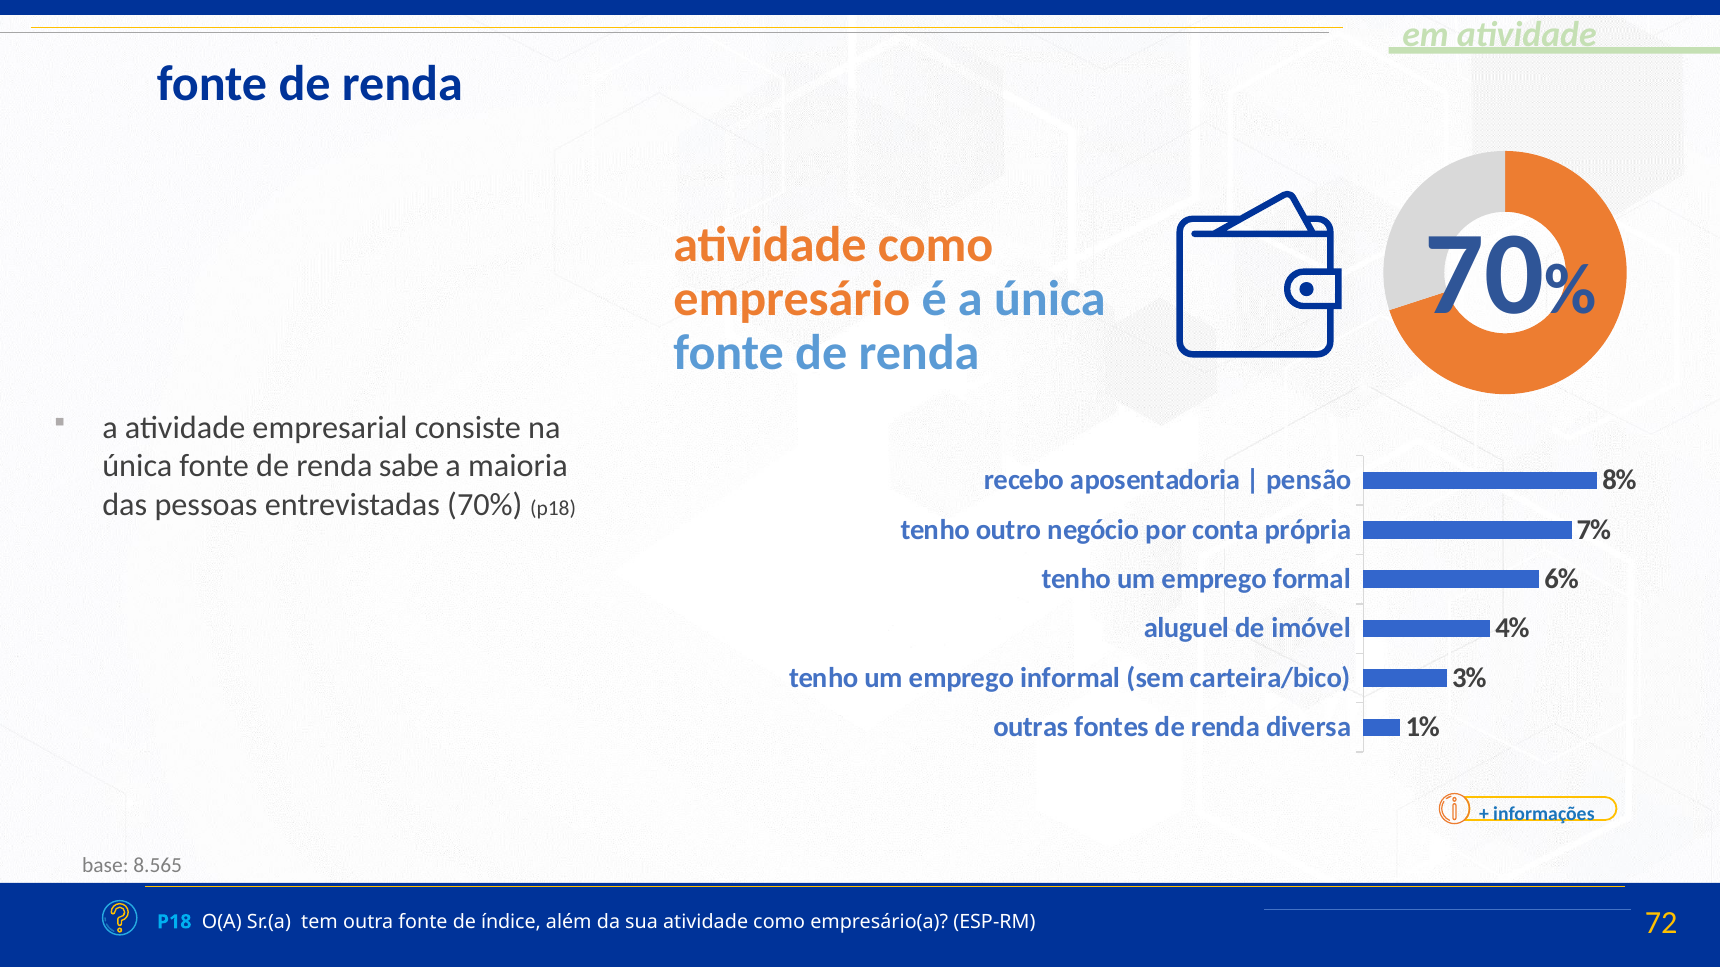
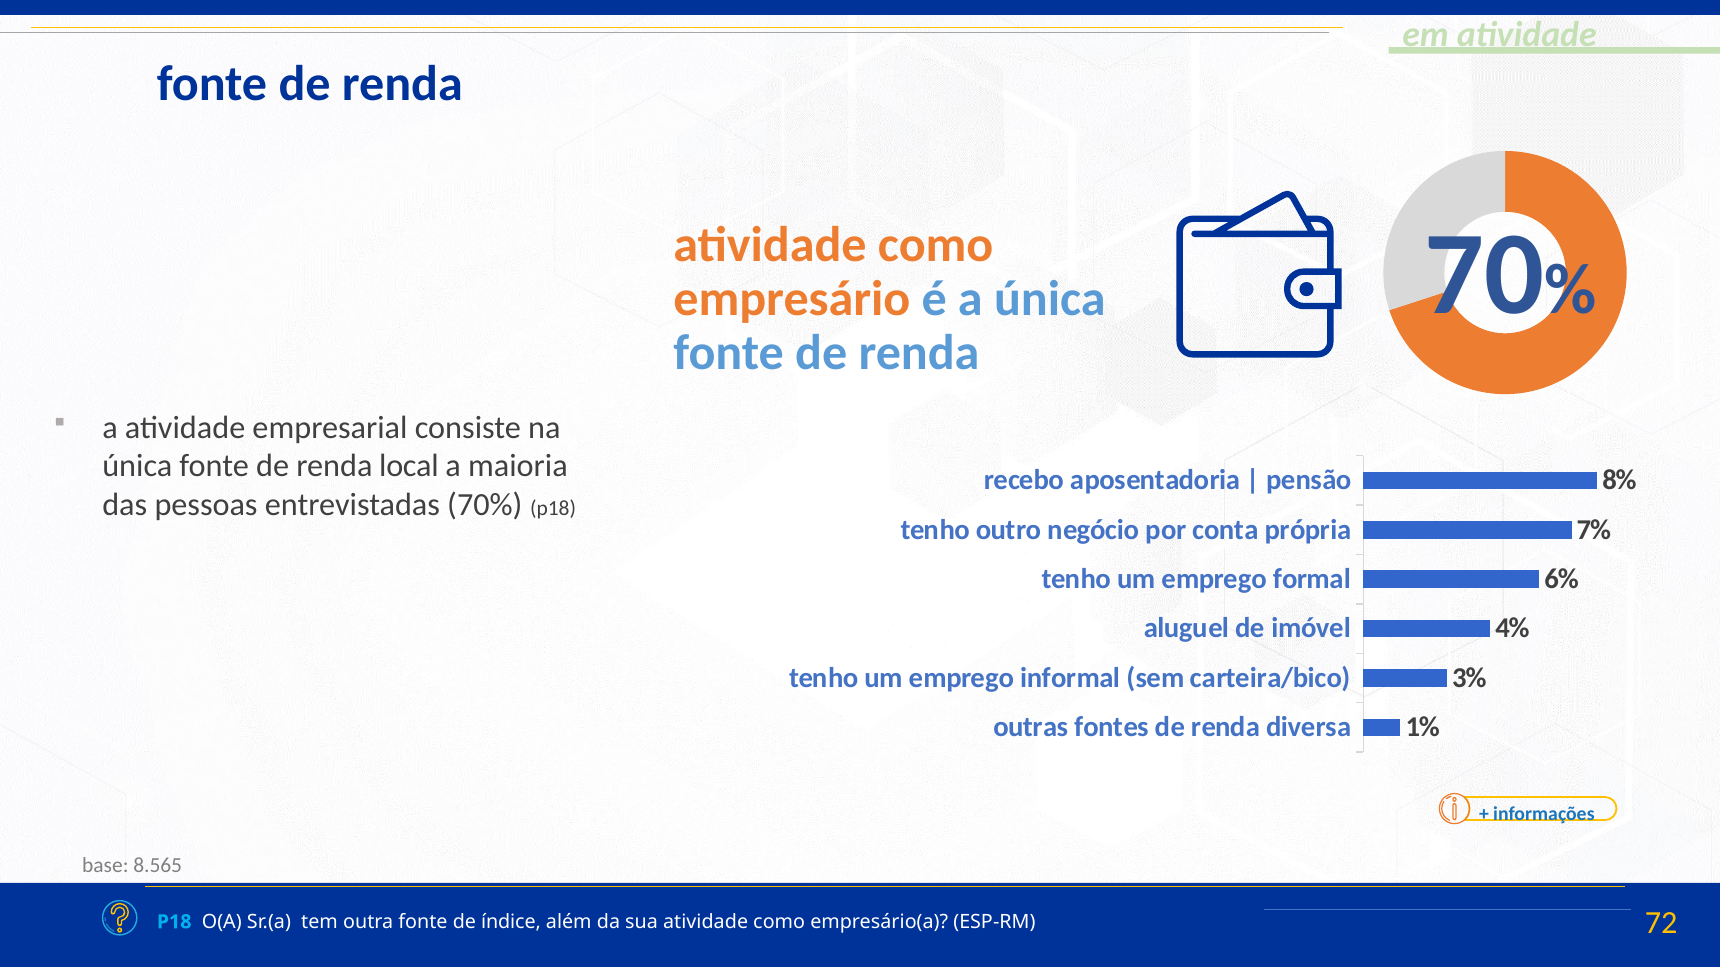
sabe: sabe -> local (409, 466)
